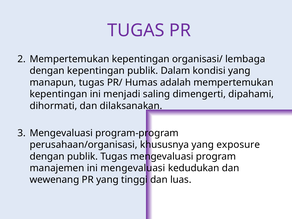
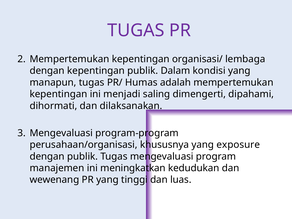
ini mengevaluasi: mengevaluasi -> meningkatkan (133, 168)
